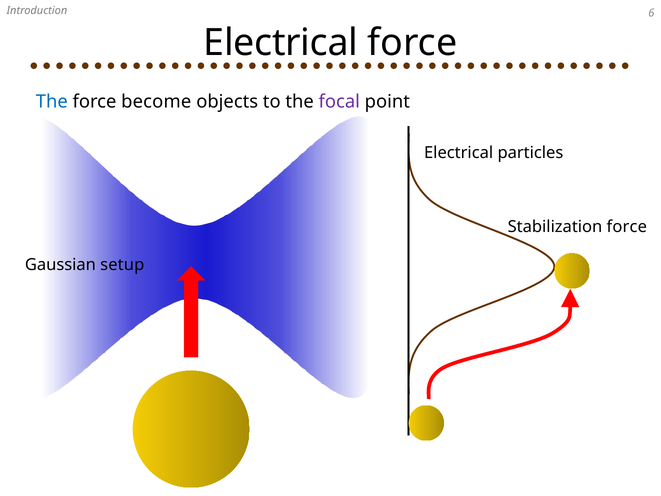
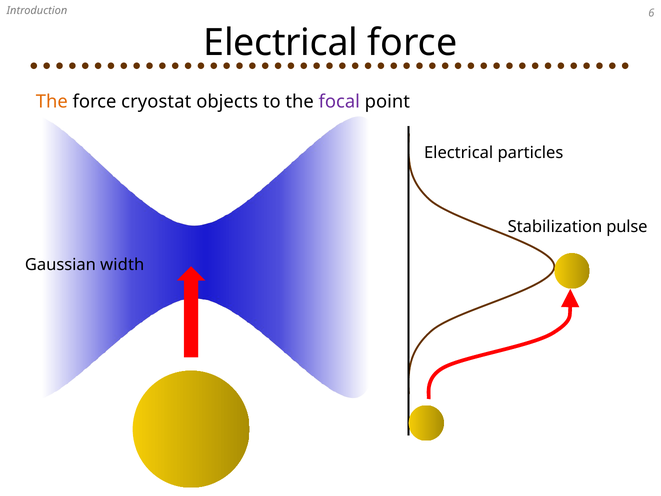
The colour: blue -> orange (52, 102)
become: become -> cryostat (156, 102)
Stabilization force: force -> pulse (627, 226)
setup: setup -> width (122, 265)
